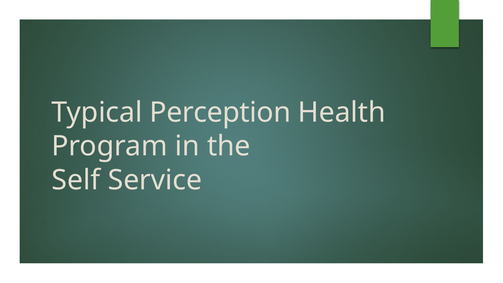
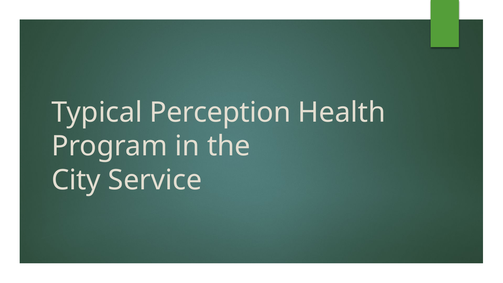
Self: Self -> City (76, 180)
